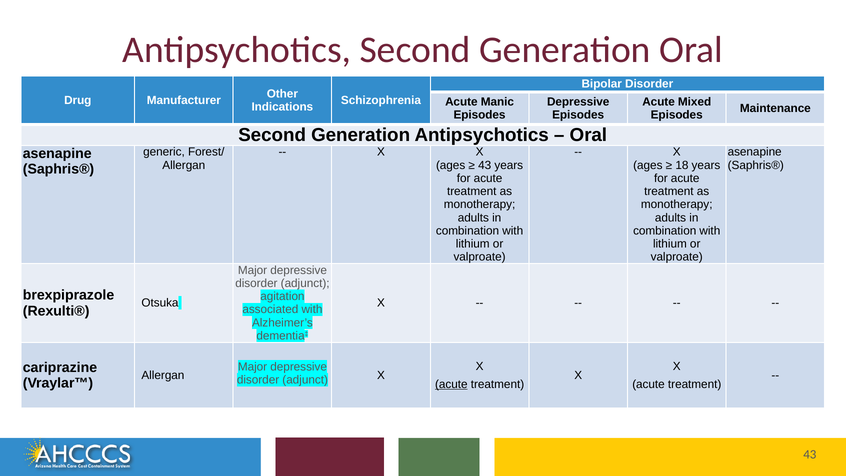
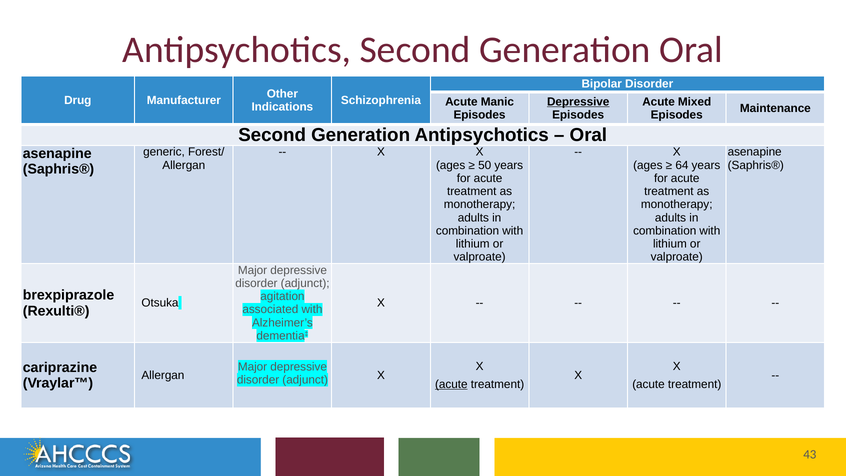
Depressive underline: none -> present (578, 102)
43: 43 -> 50 (485, 165)
18: 18 -> 64 (682, 165)
